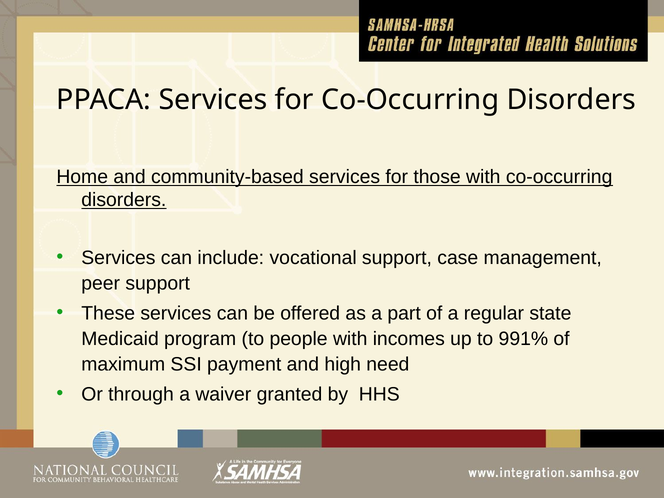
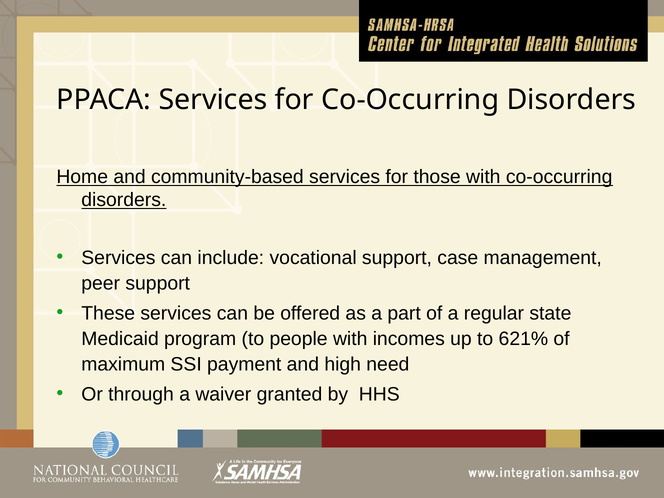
991%: 991% -> 621% (523, 339)
